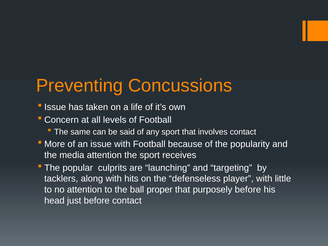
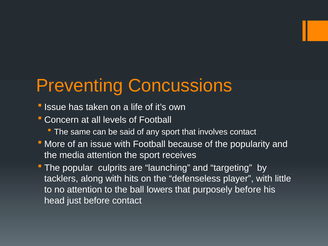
proper: proper -> lowers (160, 190)
